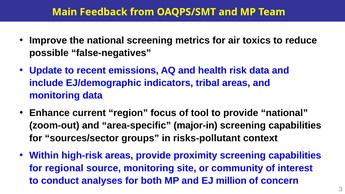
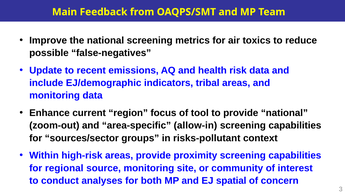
major-in: major-in -> allow-in (195, 126)
million: million -> spatial (231, 181)
